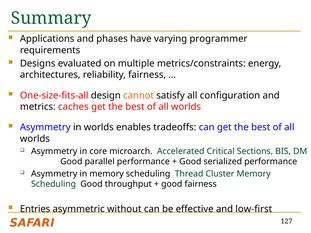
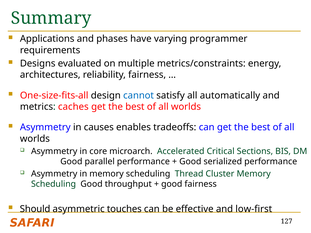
cannot colour: orange -> blue (139, 95)
configuration: configuration -> automatically (230, 95)
in worlds: worlds -> causes (99, 127)
Entries: Entries -> Should (35, 209)
without: without -> touches (124, 209)
